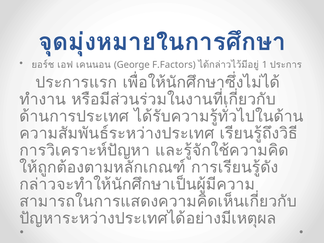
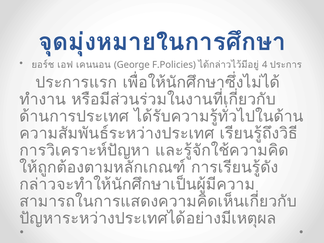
F.Factors: F.Factors -> F.Policies (174, 65)
1: 1 -> 4 (265, 65)
